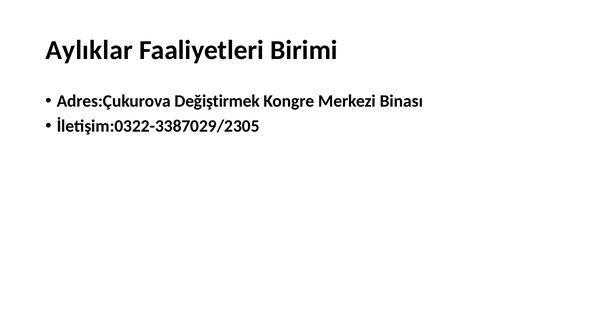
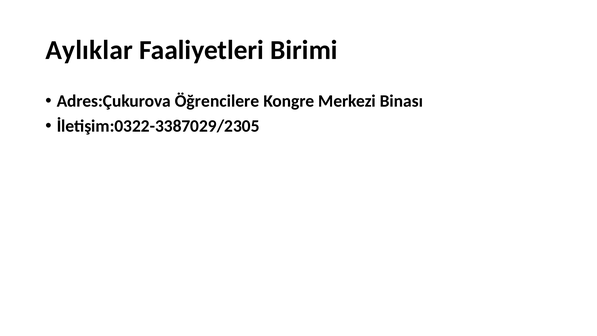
Değiştirmek: Değiştirmek -> Öğrencilere (217, 101)
